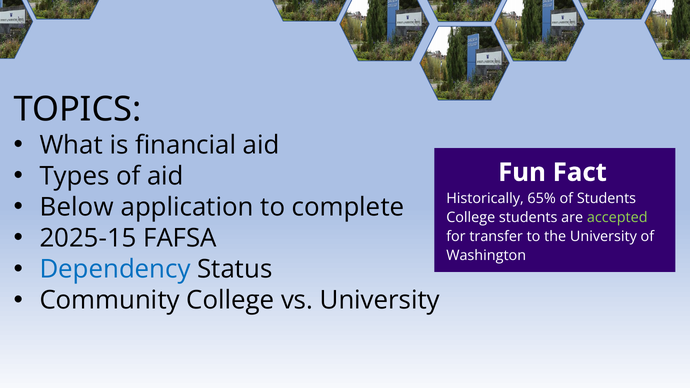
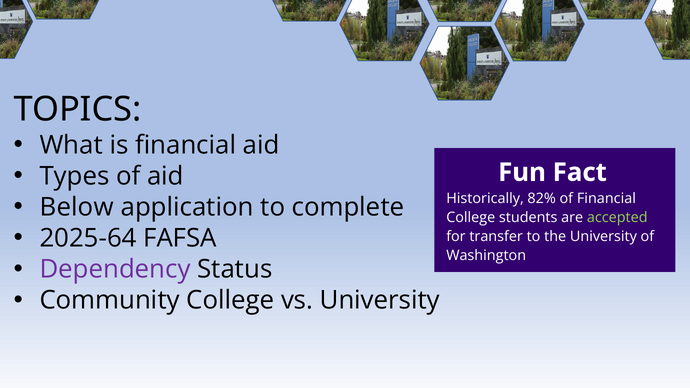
65%: 65% -> 82% (542, 199)
of Students: Students -> Financial (606, 199)
2025-15: 2025-15 -> 2025-64 (88, 238)
Dependency colour: blue -> purple (115, 269)
